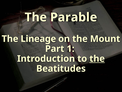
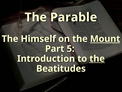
Lineage: Lineage -> Himself (38, 39)
Mount underline: none -> present (105, 39)
1: 1 -> 5 (71, 49)
